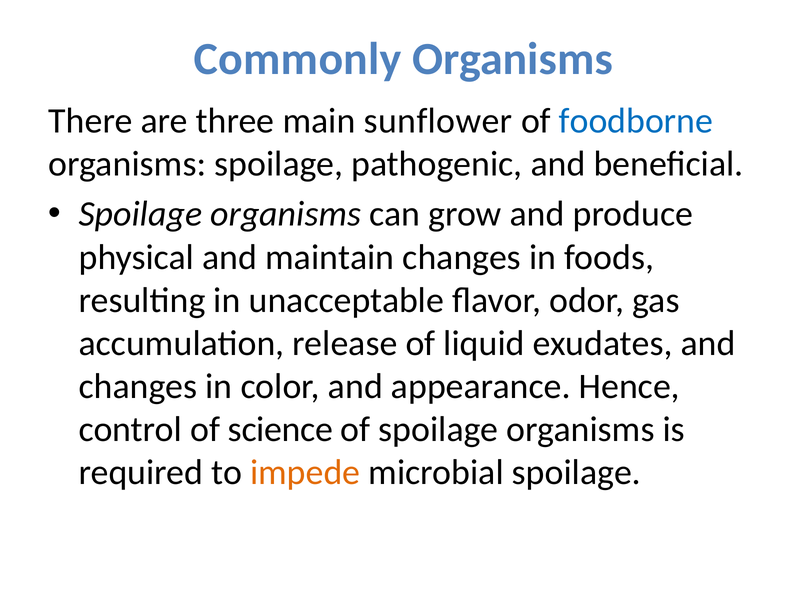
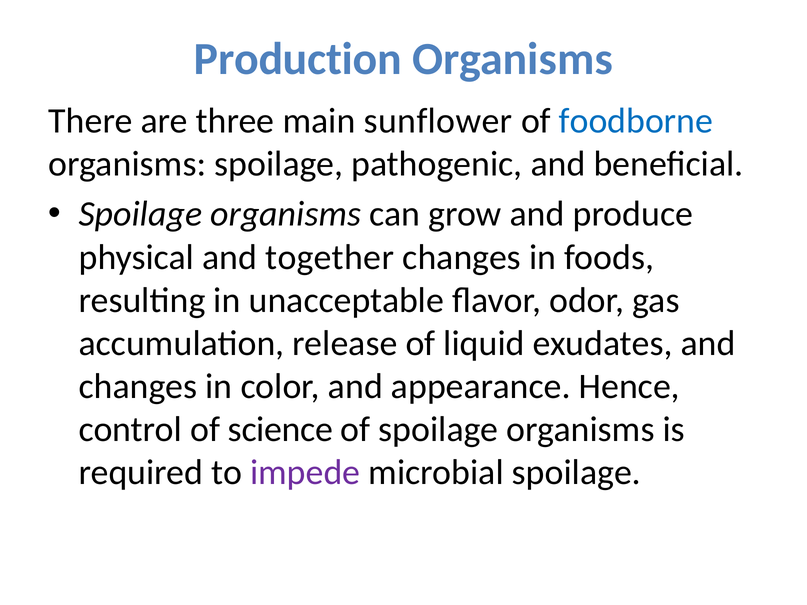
Commonly: Commonly -> Production (298, 59)
maintain: maintain -> together (330, 257)
impede colour: orange -> purple (305, 473)
